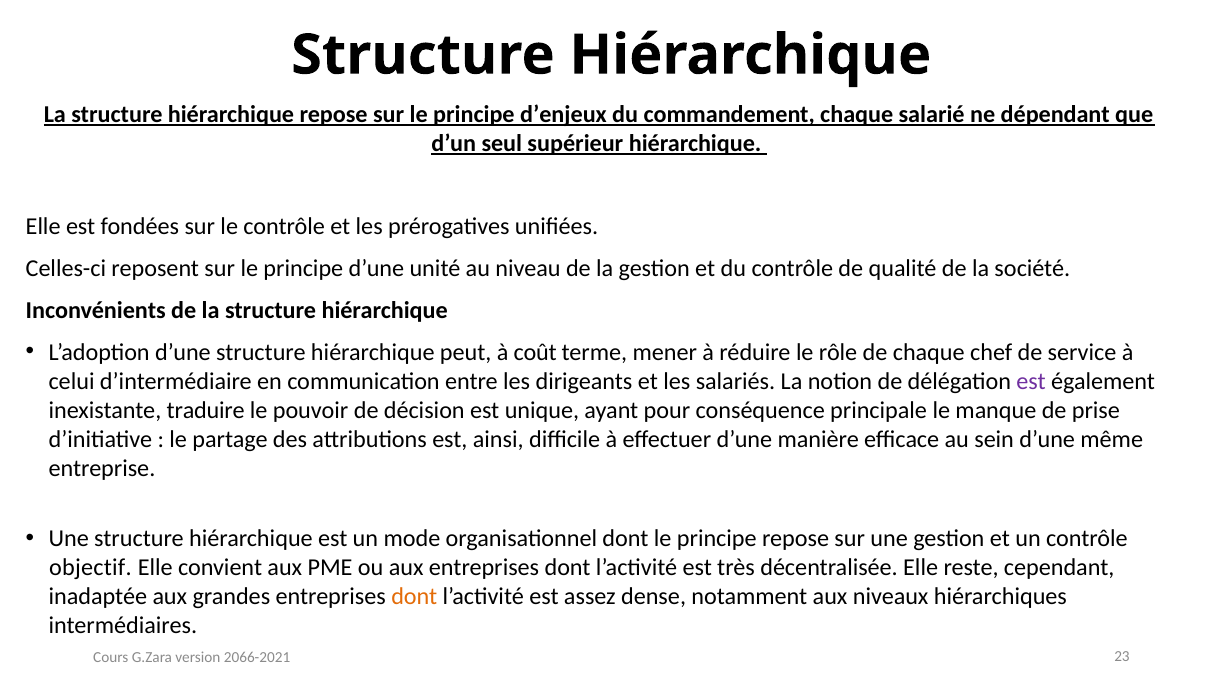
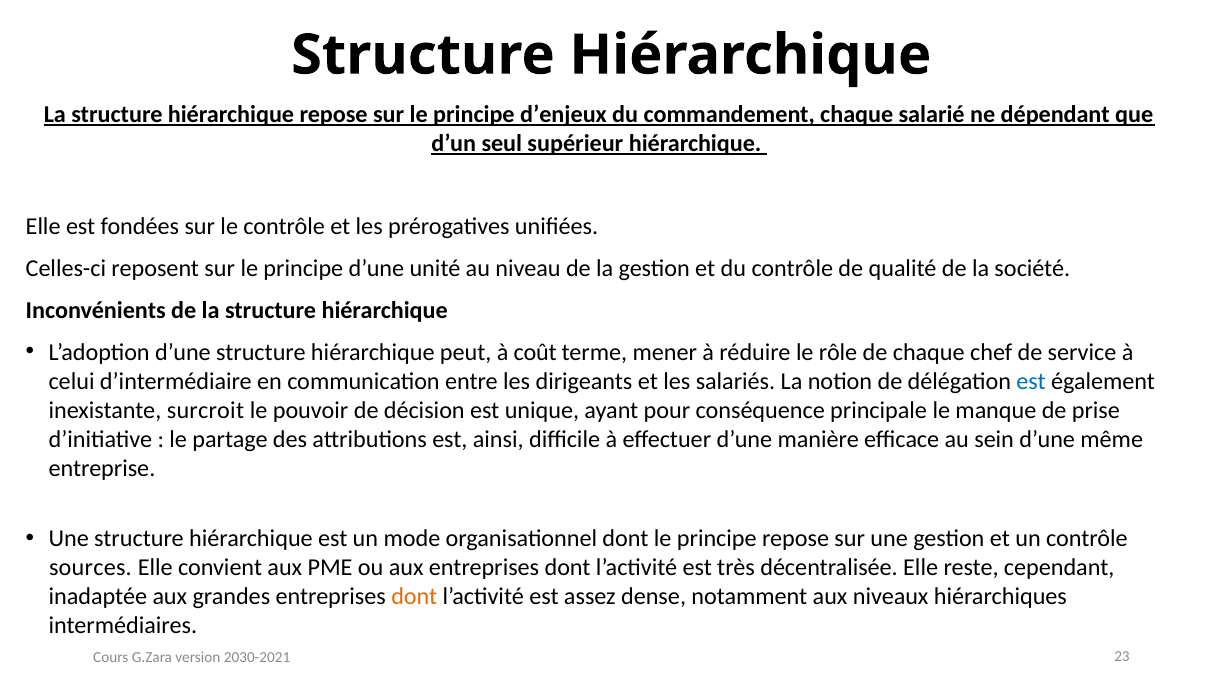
est colour: purple -> blue (1031, 381)
traduire: traduire -> surcroit (205, 410)
objectif: objectif -> sources (90, 568)
2066-2021: 2066-2021 -> 2030-2021 (257, 657)
